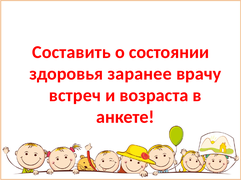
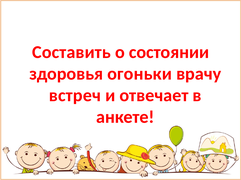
заранее: заранее -> огоньки (140, 74)
возраста: возраста -> отвечает (154, 96)
